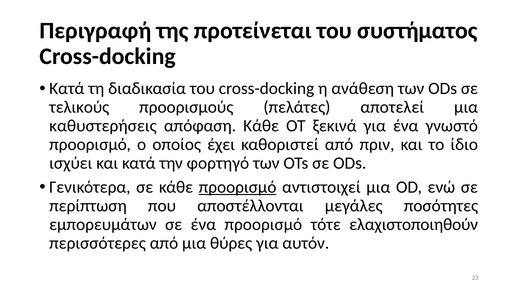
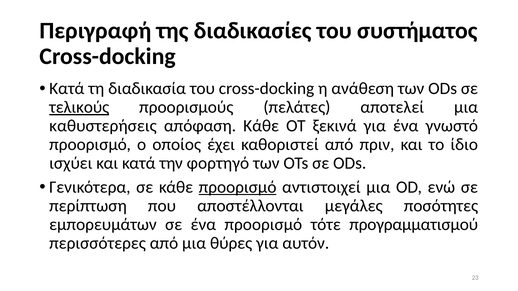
προτείνεται: προτείνεται -> διαδικασίες (253, 31)
τελικούς underline: none -> present (79, 107)
ελαχιστοποιηθούν: ελαχιστοποιηθούν -> προγραμματισμού (414, 225)
